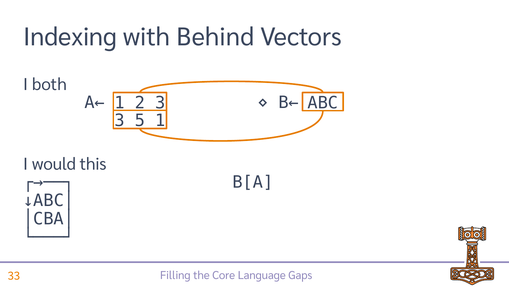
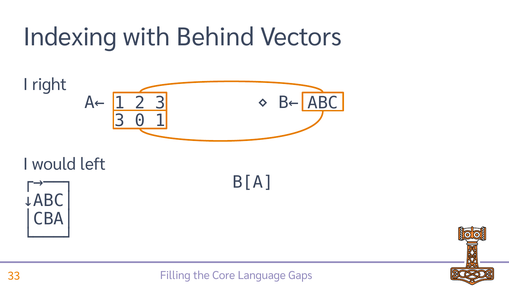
both: both -> right (50, 84)
5: 5 -> 0 (140, 120)
this: this -> left (93, 164)
